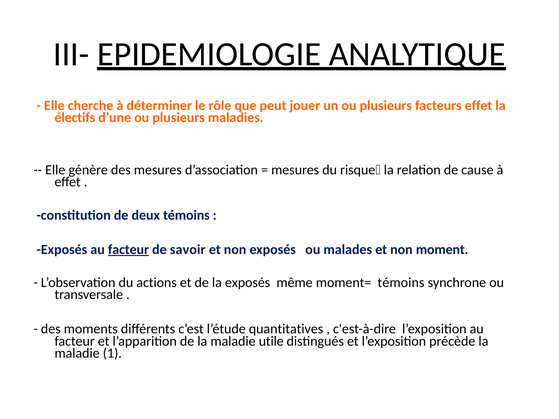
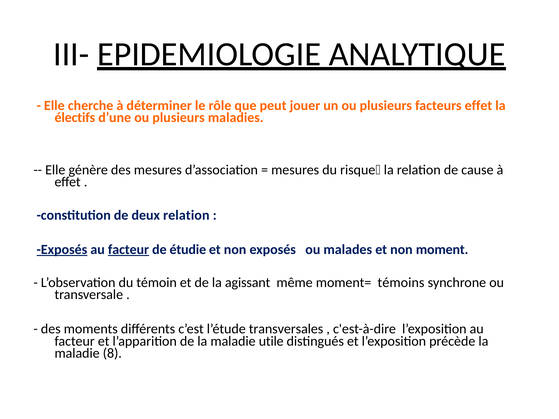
deux témoins: témoins -> relation (186, 215)
Exposés underline: none -> present (62, 250)
savoir: savoir -> étudie (188, 250)
actions: actions -> témoin (157, 283)
la exposés: exposés -> agissant (248, 283)
quantitatives: quantitatives -> transversales (286, 329)
1: 1 -> 8 (112, 353)
